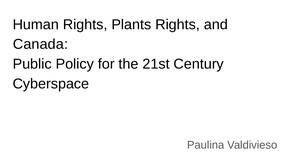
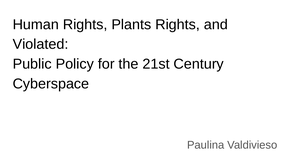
Canada: Canada -> Violated (41, 44)
